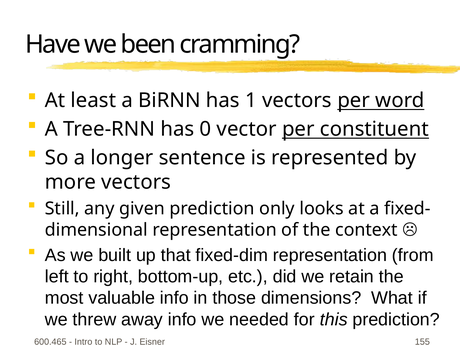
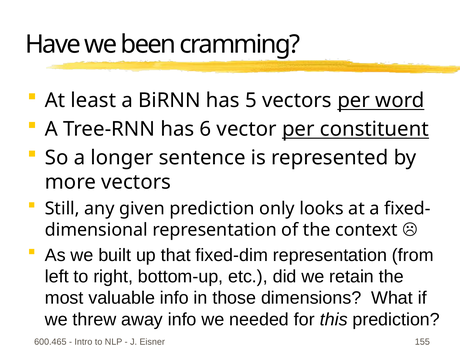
1: 1 -> 5 (251, 100)
0: 0 -> 6 (205, 129)
